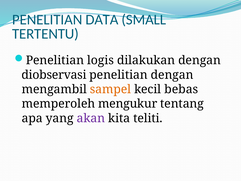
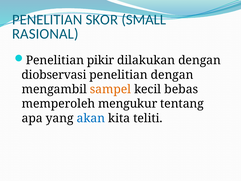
DATA: DATA -> SKOR (102, 20)
TERTENTU: TERTENTU -> RASIONAL (45, 34)
logis: logis -> pikir (101, 60)
akan colour: purple -> blue (91, 118)
